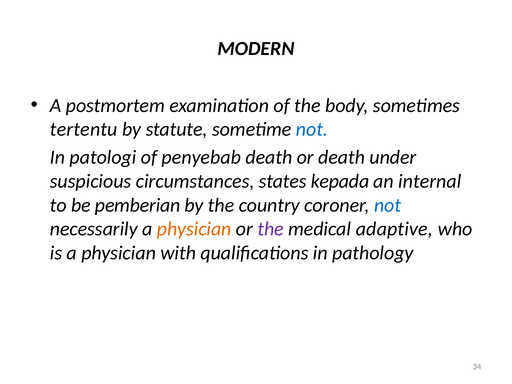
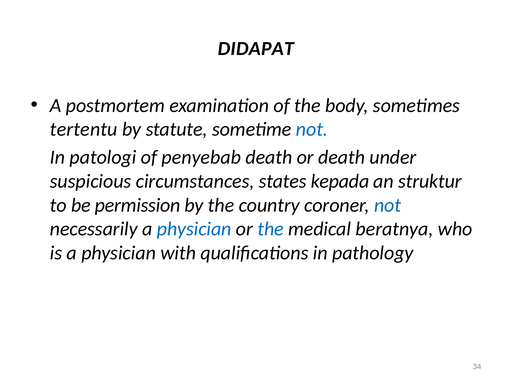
MODERN: MODERN -> DIDAPAT (256, 49)
internal: internal -> struktur (430, 181)
pemberian: pemberian -> permission (138, 205)
physician colour: orange -> blue (194, 229)
the colour: purple -> blue (271, 229)
adaptive: adaptive -> beratnya (394, 229)
